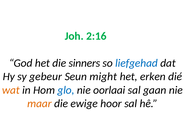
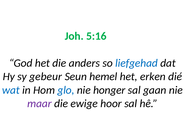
2:16: 2:16 -> 5:16 (96, 36)
sinners: sinners -> anders (84, 63)
might: might -> hemel (103, 77)
wat colour: orange -> blue (11, 91)
oorlaai: oorlaai -> honger (109, 91)
maar colour: orange -> purple (39, 104)
